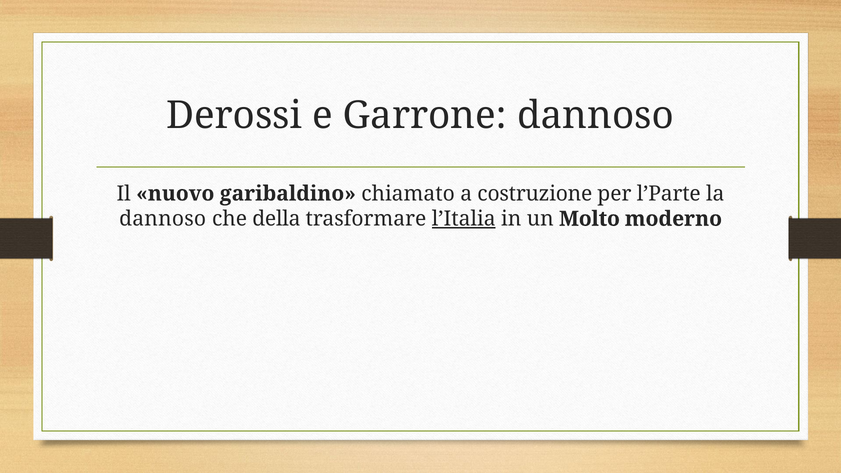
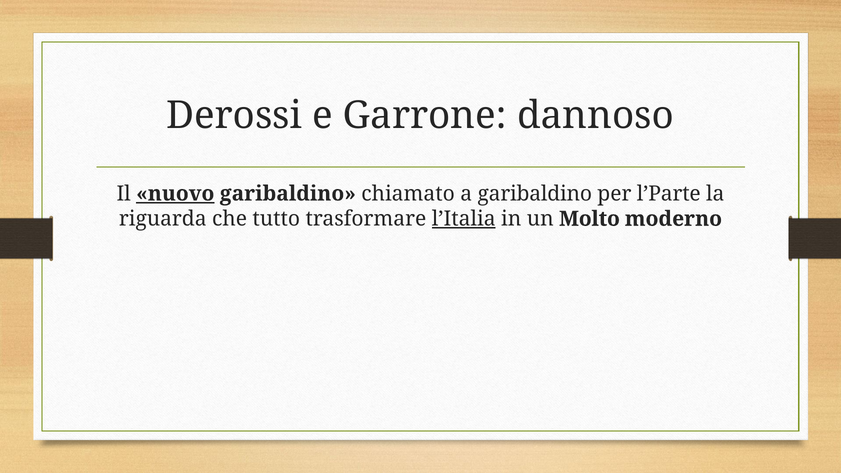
nuovo underline: none -> present (175, 194)
a costruzione: costruzione -> garibaldino (535, 194)
dannoso: dannoso -> riguarda (163, 219)
della: della -> tutto (276, 219)
